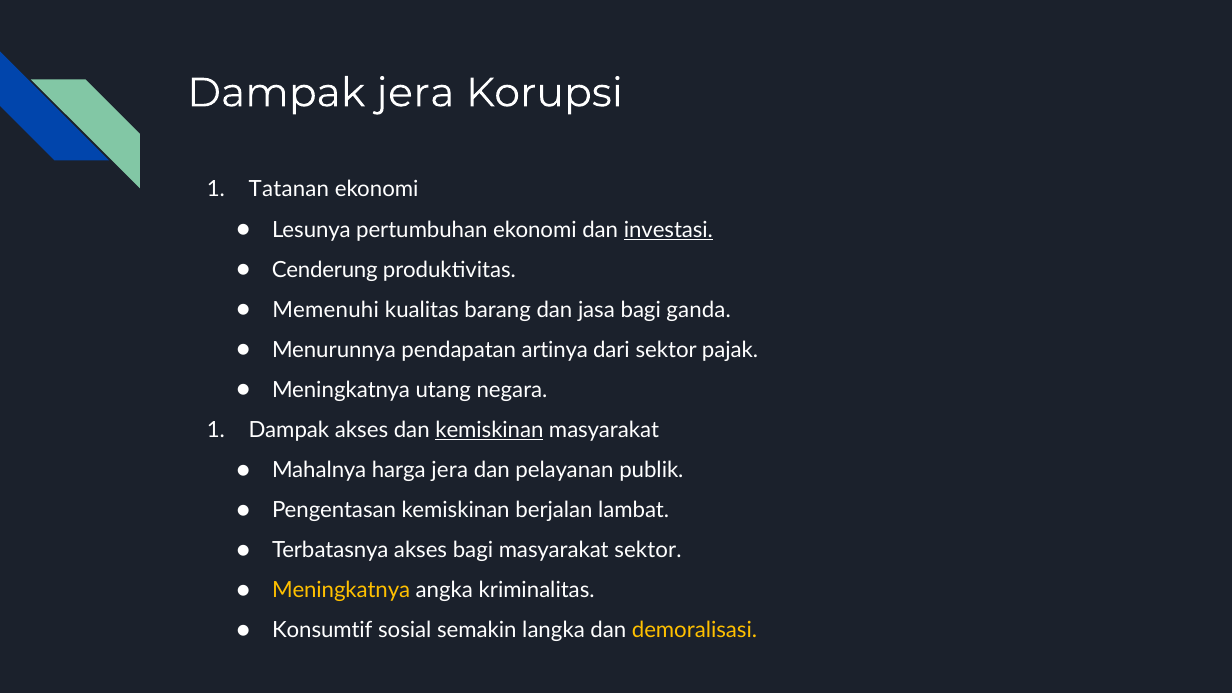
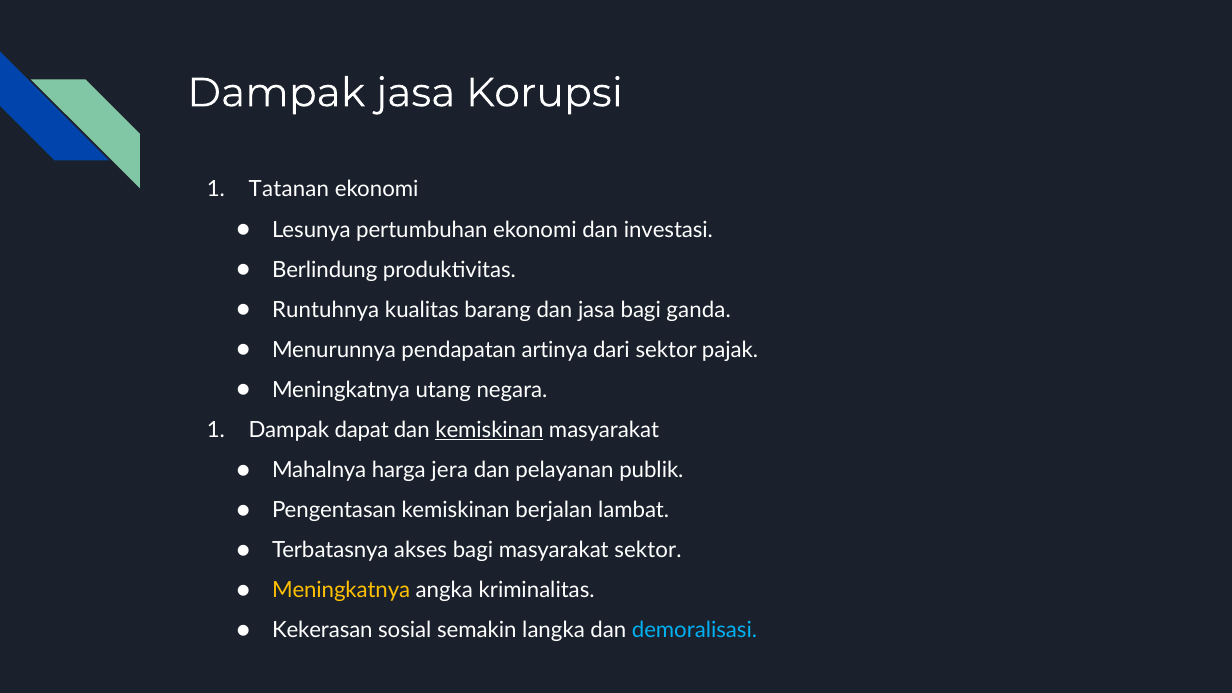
Dampak jera: jera -> jasa (416, 93)
investasi underline: present -> none (668, 230)
Cenderung: Cenderung -> Berlindung (325, 270)
Memenuhi: Memenuhi -> Runtuhnya (326, 310)
Dampak akses: akses -> dapat (362, 430)
Konsumtif: Konsumtif -> Kekerasan (322, 630)
demoralisasi colour: yellow -> light blue (694, 630)
